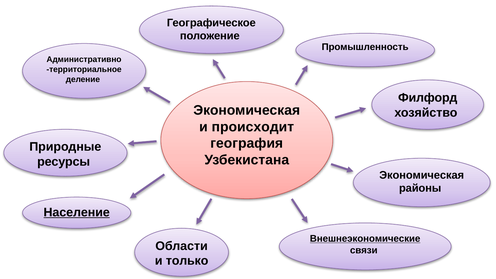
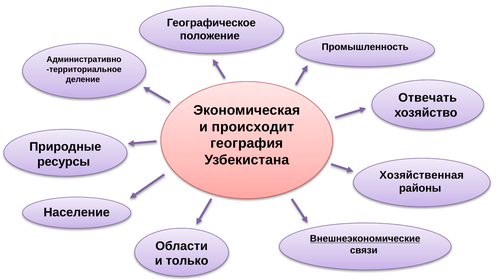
Филфорд: Филфорд -> Отвечать (428, 98)
Экономическая: Экономическая -> Хозяйственная (422, 175)
Население underline: present -> none (77, 212)
